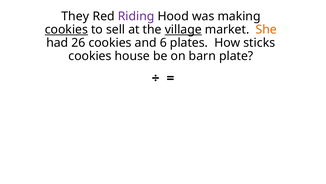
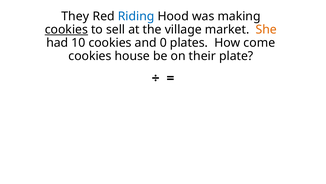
Riding colour: purple -> blue (136, 16)
village underline: present -> none (183, 29)
26: 26 -> 10 (78, 43)
6: 6 -> 0 (163, 43)
sticks: sticks -> come (259, 43)
barn: barn -> their (202, 56)
